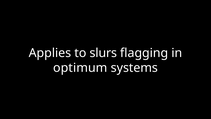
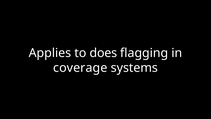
slurs: slurs -> does (103, 53)
optimum: optimum -> coverage (80, 68)
